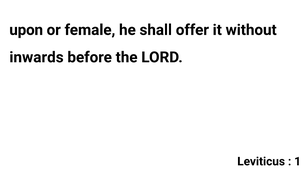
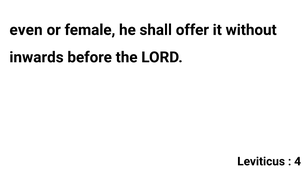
upon: upon -> even (26, 30)
1: 1 -> 4 (298, 161)
